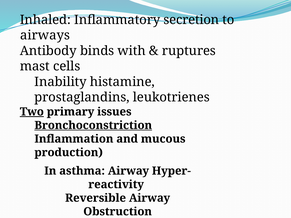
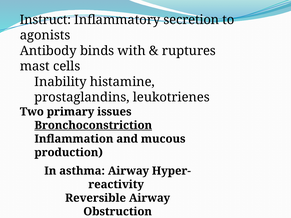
Inhaled: Inhaled -> Instruct (45, 20)
airways: airways -> agonists (45, 35)
Two underline: present -> none (32, 112)
